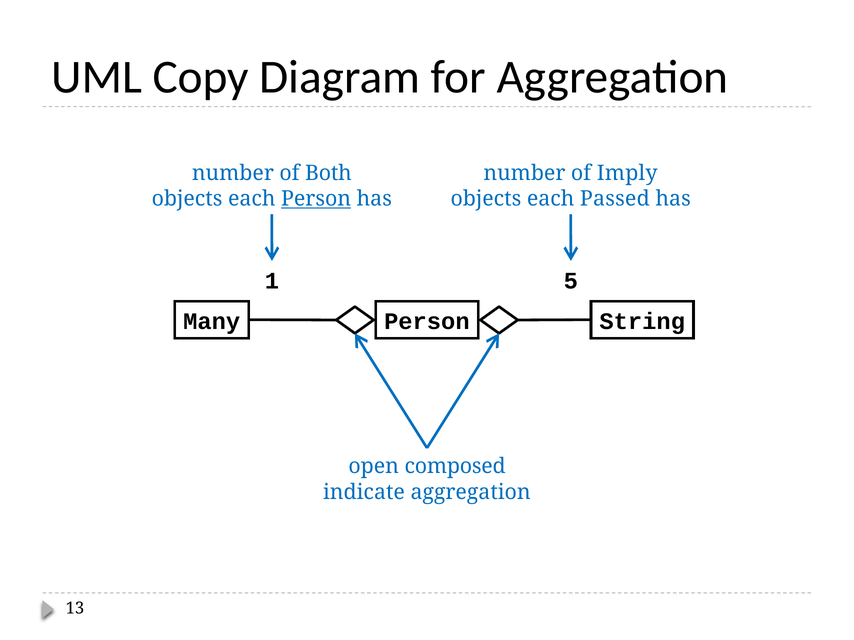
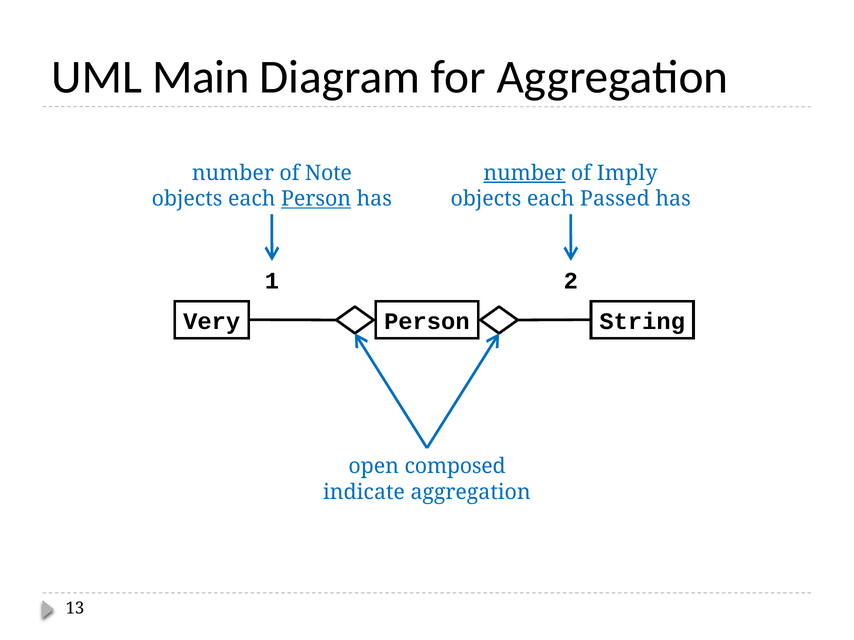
Copy: Copy -> Main (201, 77)
Both: Both -> Note (328, 173)
number underline: none -> present (524, 173)
5: 5 -> 2 (571, 281)
Many: Many -> Very (212, 322)
